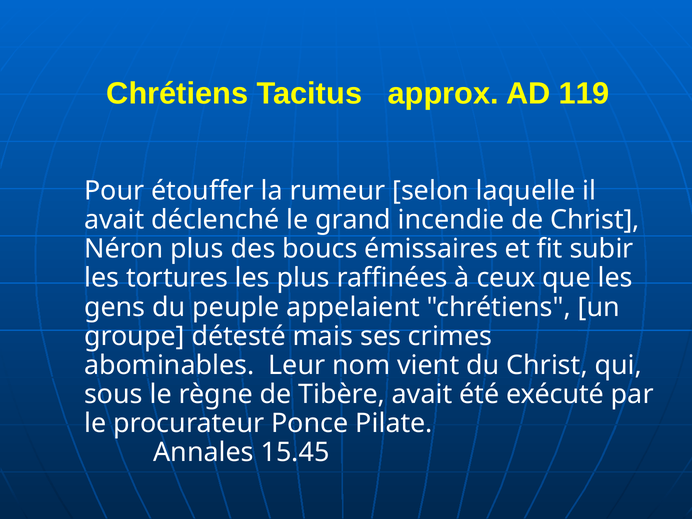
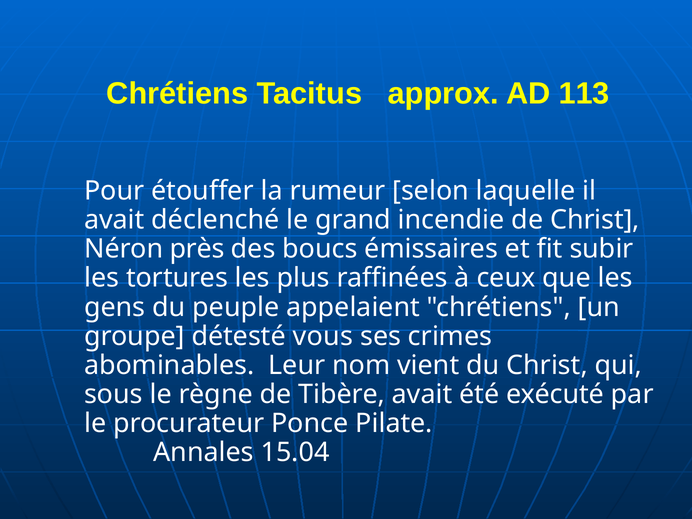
119: 119 -> 113 (584, 94)
Néron plus: plus -> près (197, 249)
mais: mais -> vous (323, 336)
15.45: 15.45 -> 15.04 (295, 452)
